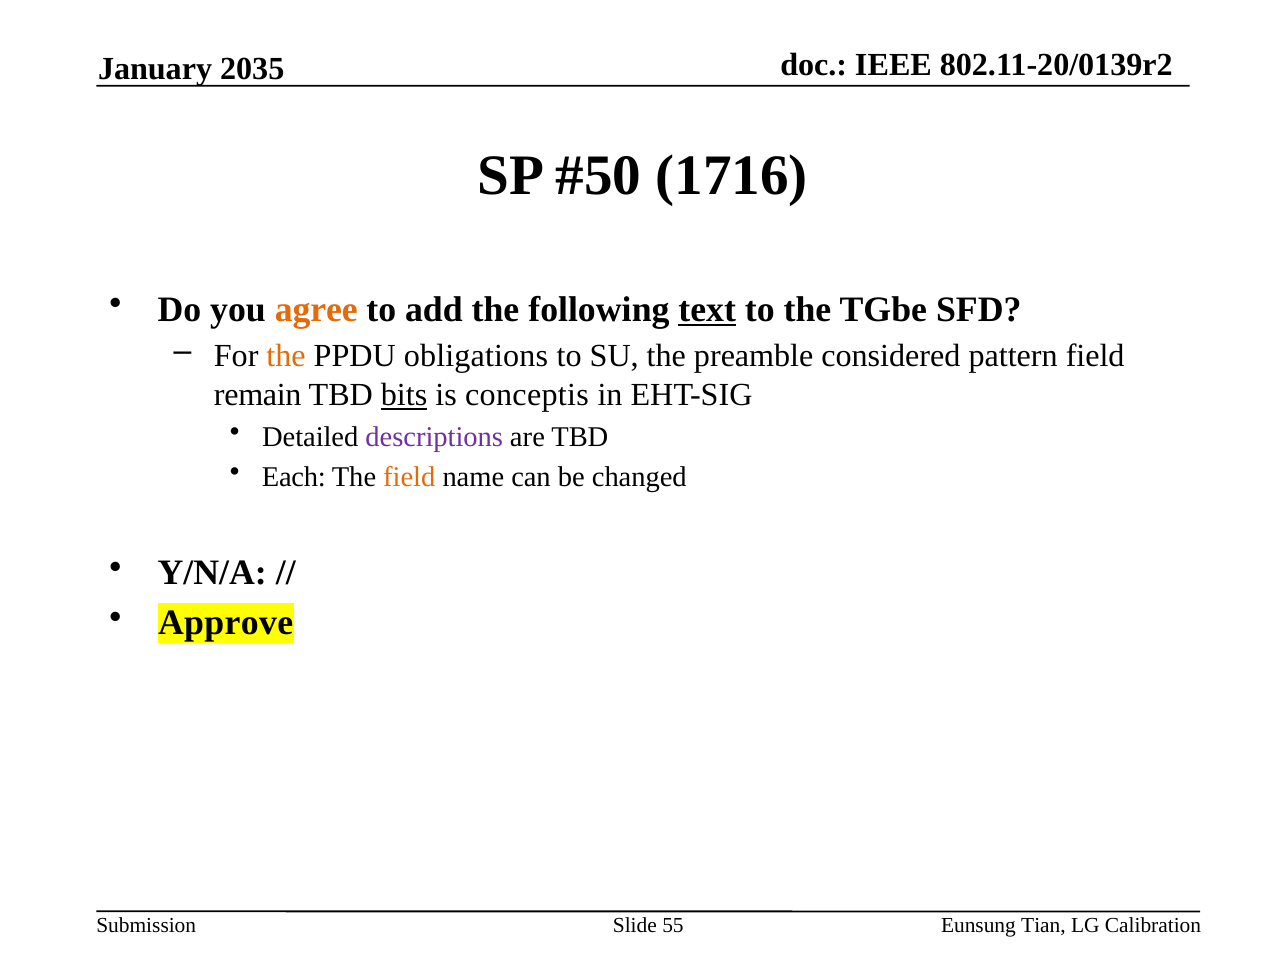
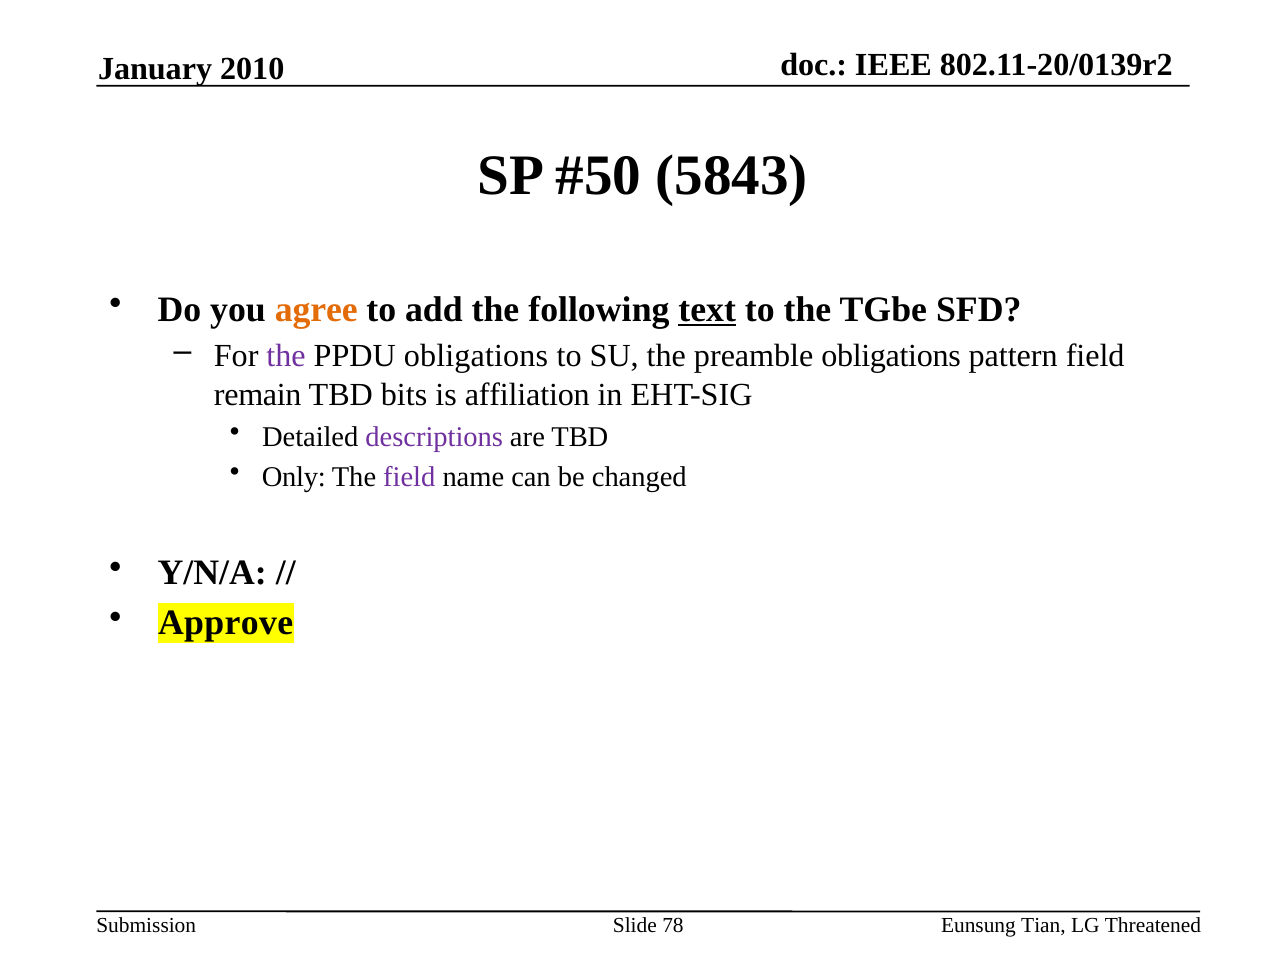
2035: 2035 -> 2010 (252, 69)
1716: 1716 -> 5843 (732, 175)
the colour: orange -> purple (286, 356)
preamble considered: considered -> obligations (891, 356)
bits underline: present -> none (404, 395)
conceptis: conceptis -> affiliation (527, 395)
Each: Each -> Only (294, 476)
field colour: orange -> purple (409, 476)
55: 55 -> 78 (673, 925)
Calibration: Calibration -> Threatened (1153, 925)
